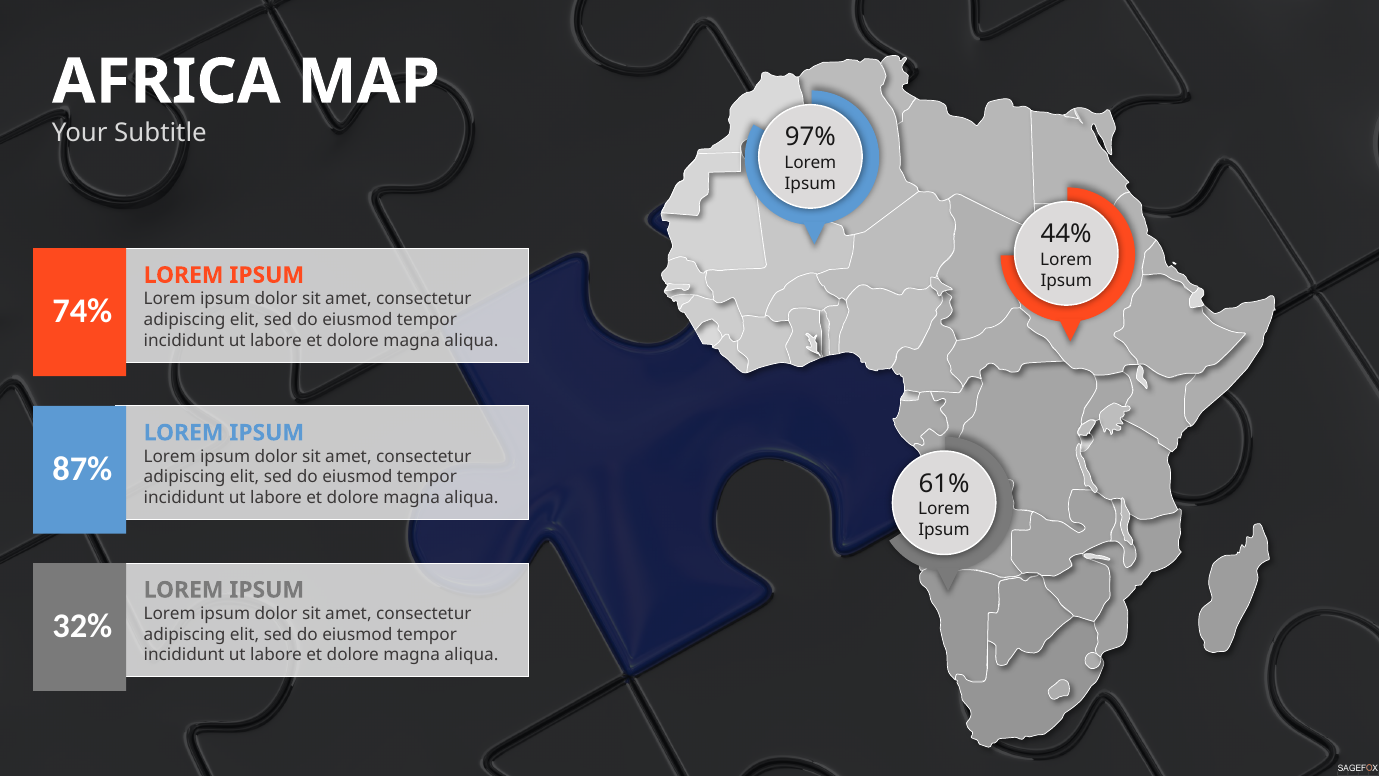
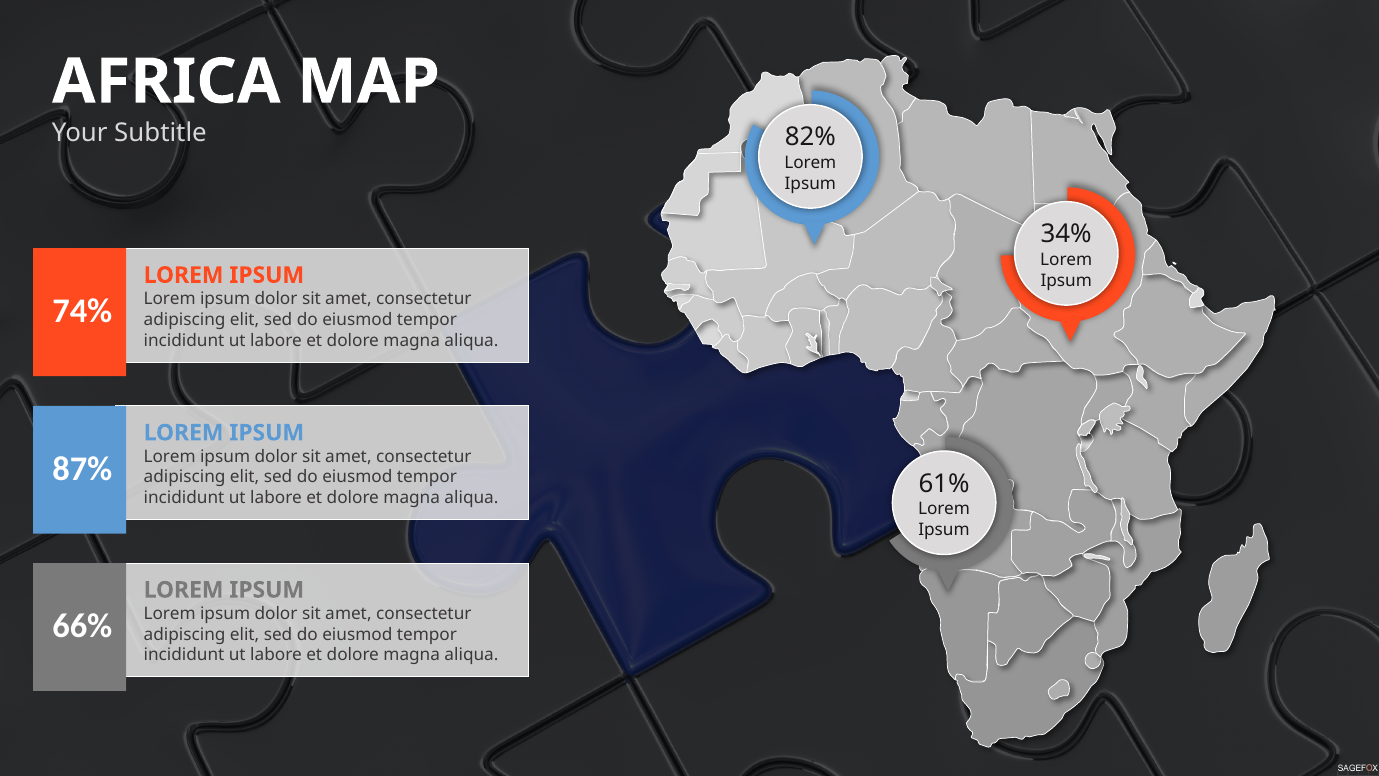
97%: 97% -> 82% (810, 137)
44%: 44% -> 34% (1066, 234)
32%: 32% -> 66% (82, 626)
